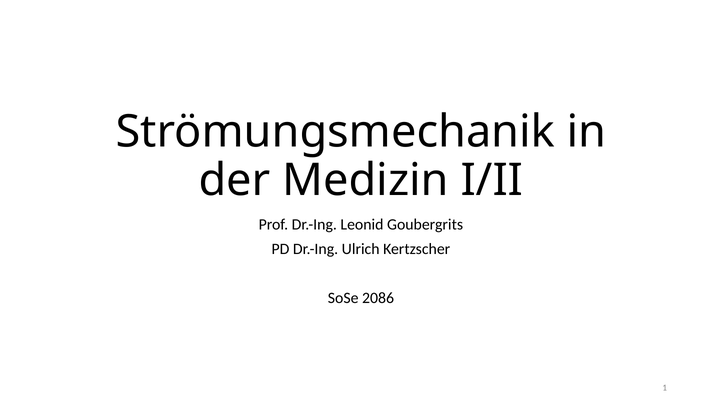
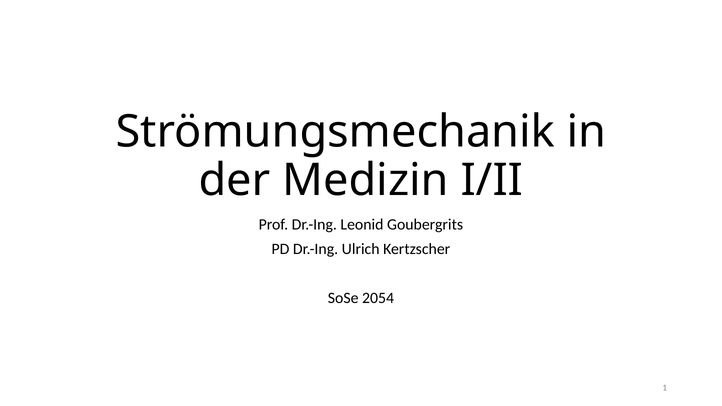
2086: 2086 -> 2054 (378, 298)
